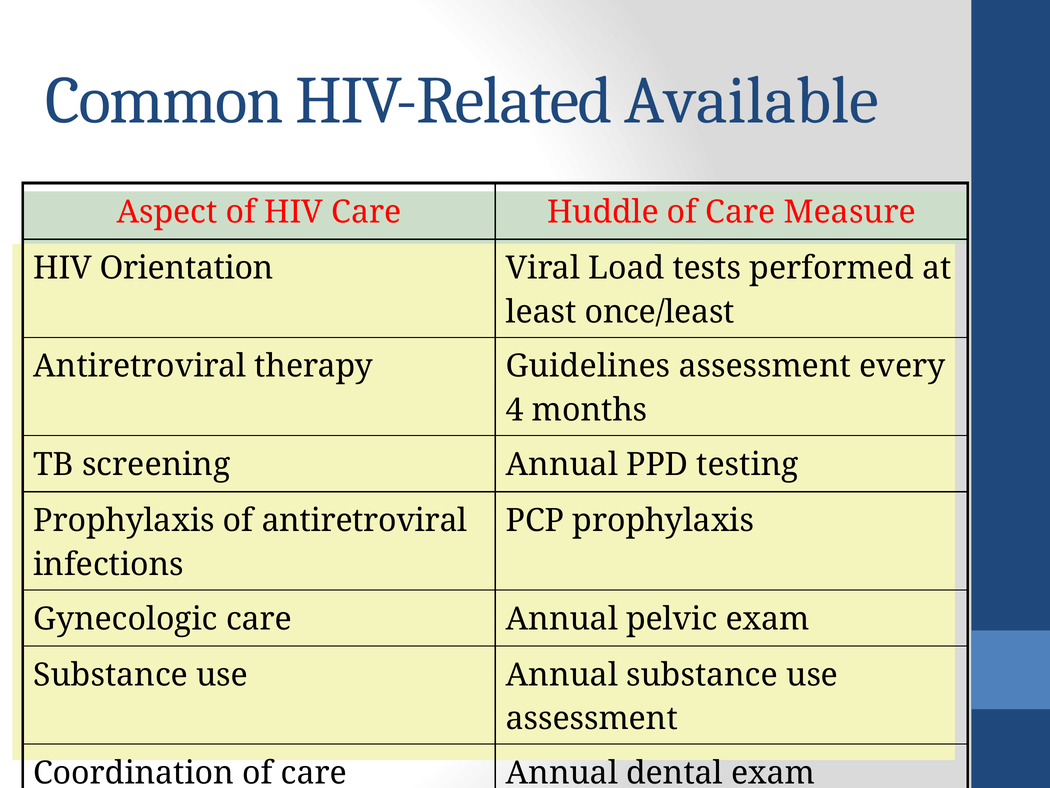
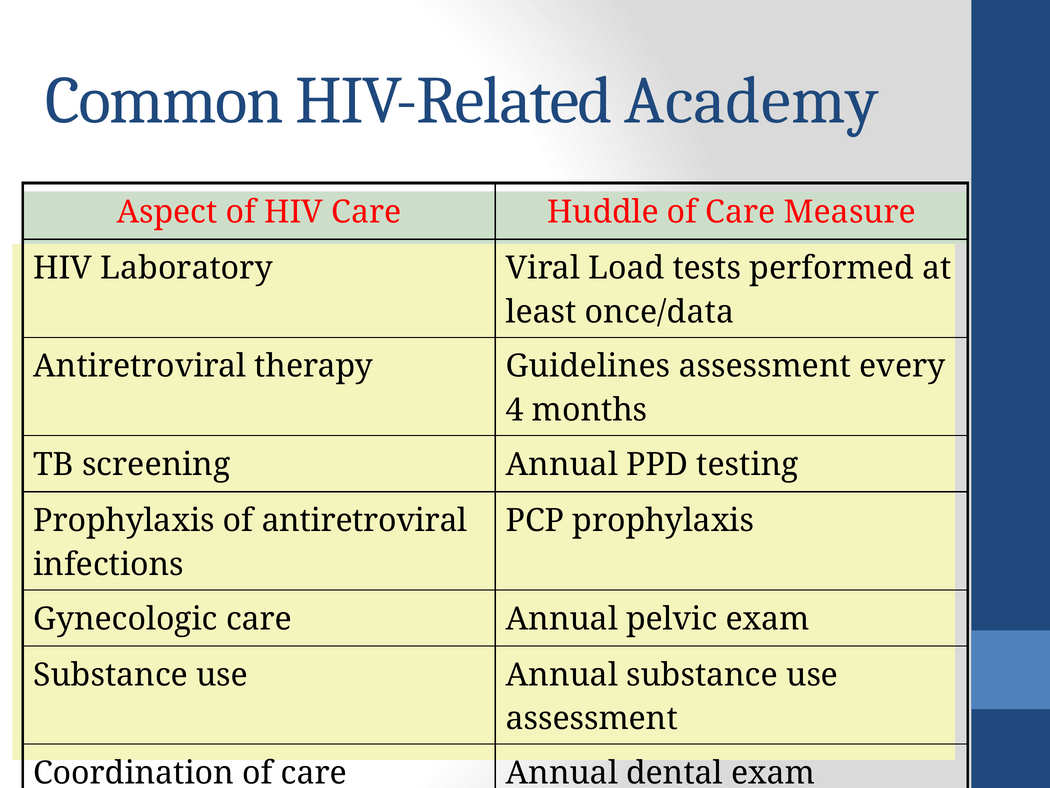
Available: Available -> Academy (751, 101)
Orientation: Orientation -> Laboratory (186, 268)
once/least: once/least -> once/data (660, 312)
